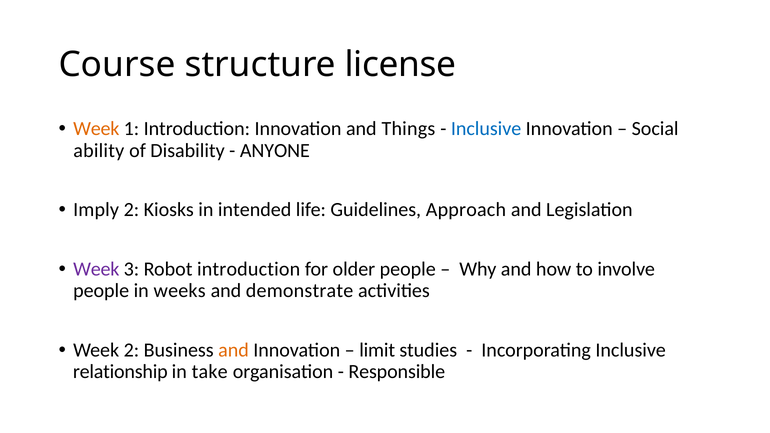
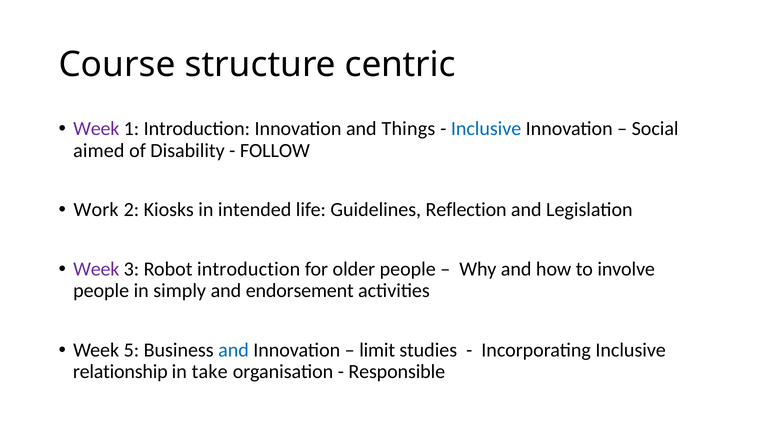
license: license -> centric (400, 65)
Week colour: orange -> purple (96, 129)
ability: ability -> aimed (99, 151)
ANYONE: ANYONE -> FOLLOW (275, 151)
Imply: Imply -> Work (96, 210)
Approach: Approach -> Reflection (466, 210)
weeks: weeks -> simply (180, 291)
demonstrate: demonstrate -> endorsement (300, 291)
Week 2: 2 -> 5 (131, 350)
and colour: orange -> blue (234, 350)
